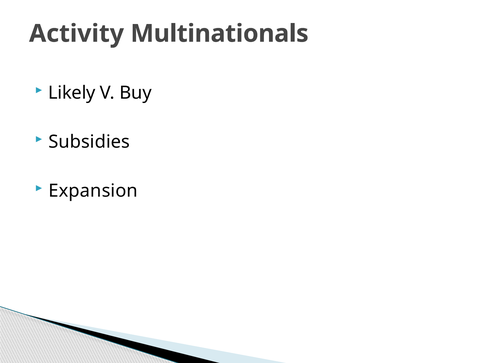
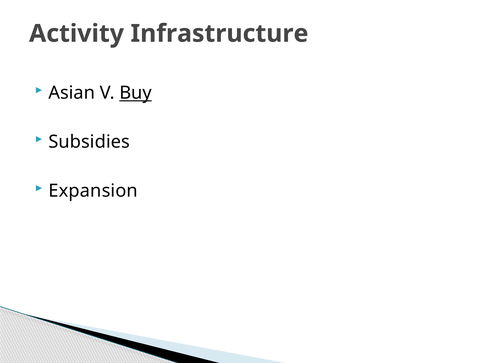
Multinationals: Multinationals -> Infrastructure (219, 34)
Likely: Likely -> Asian (72, 93)
Buy underline: none -> present (136, 93)
